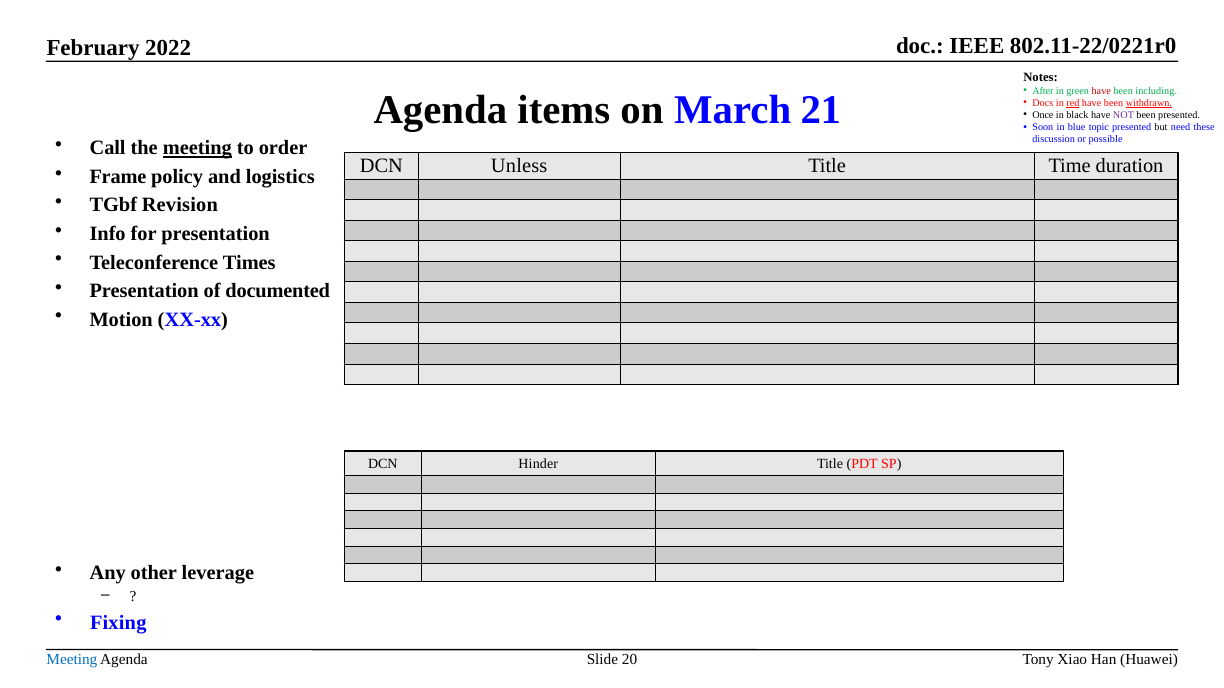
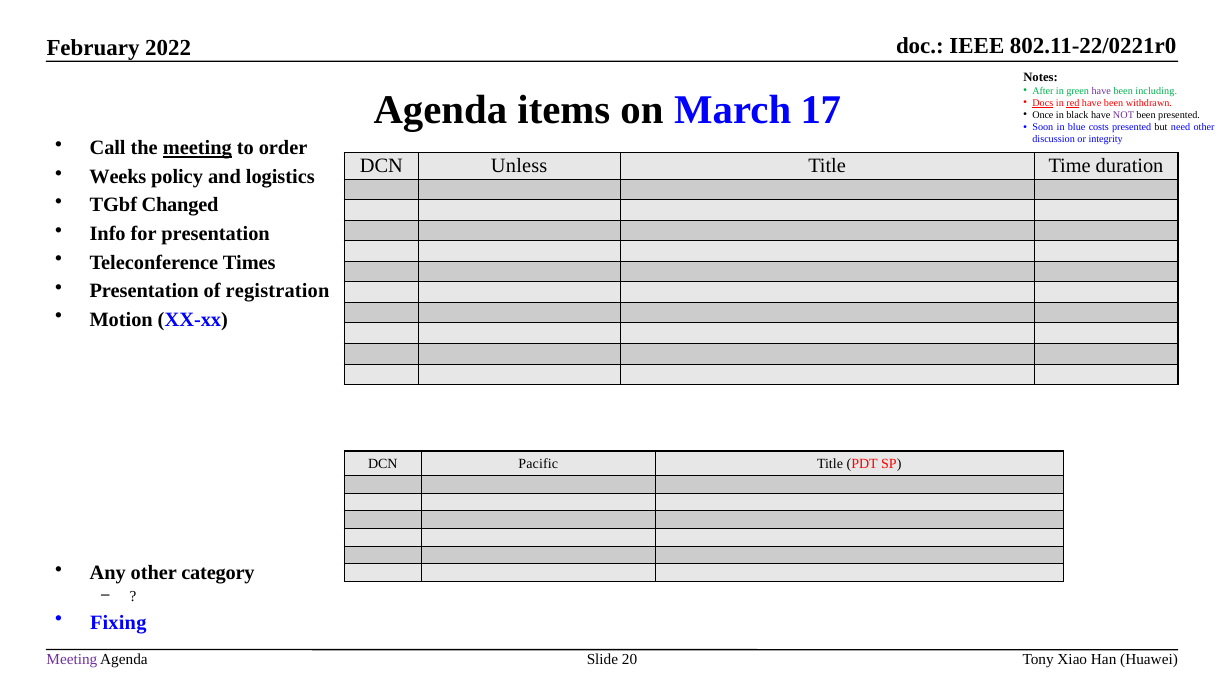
have colour: red -> purple (1101, 91)
21: 21 -> 17 (821, 110)
Docs underline: none -> present (1043, 103)
withdrawn underline: present -> none (1149, 103)
topic: topic -> costs (1099, 127)
need these: these -> other (1204, 127)
possible: possible -> integrity (1106, 140)
Frame: Frame -> Weeks (118, 177)
Revision: Revision -> Changed (180, 205)
documented: documented -> registration (278, 291)
Hinder: Hinder -> Pacific (538, 464)
leverage: leverage -> category (218, 573)
Meeting colour: blue -> purple (72, 660)
